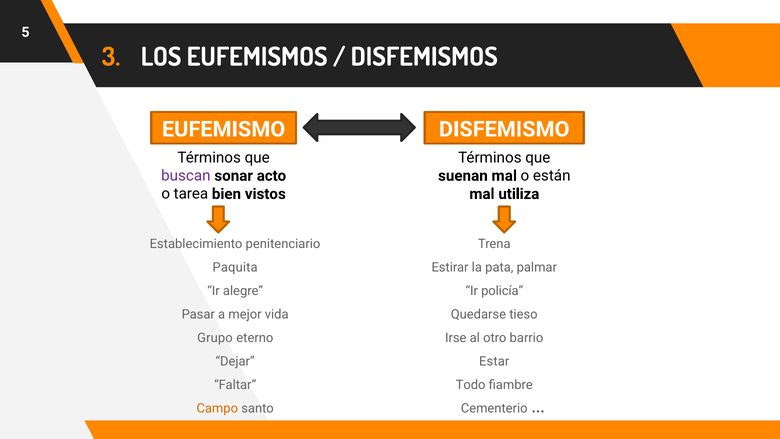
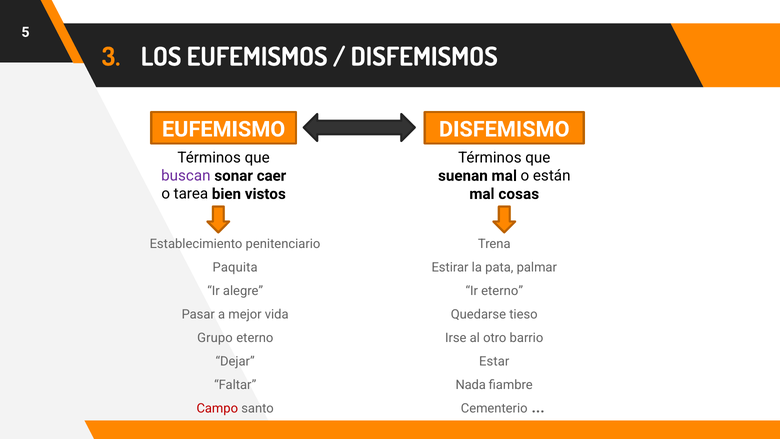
acto: acto -> caer (271, 176)
utiliza: utiliza -> cosas (519, 194)
Ir policía: policía -> eterno (502, 291)
Todo: Todo -> Nada (471, 385)
Campo colour: orange -> red (217, 408)
